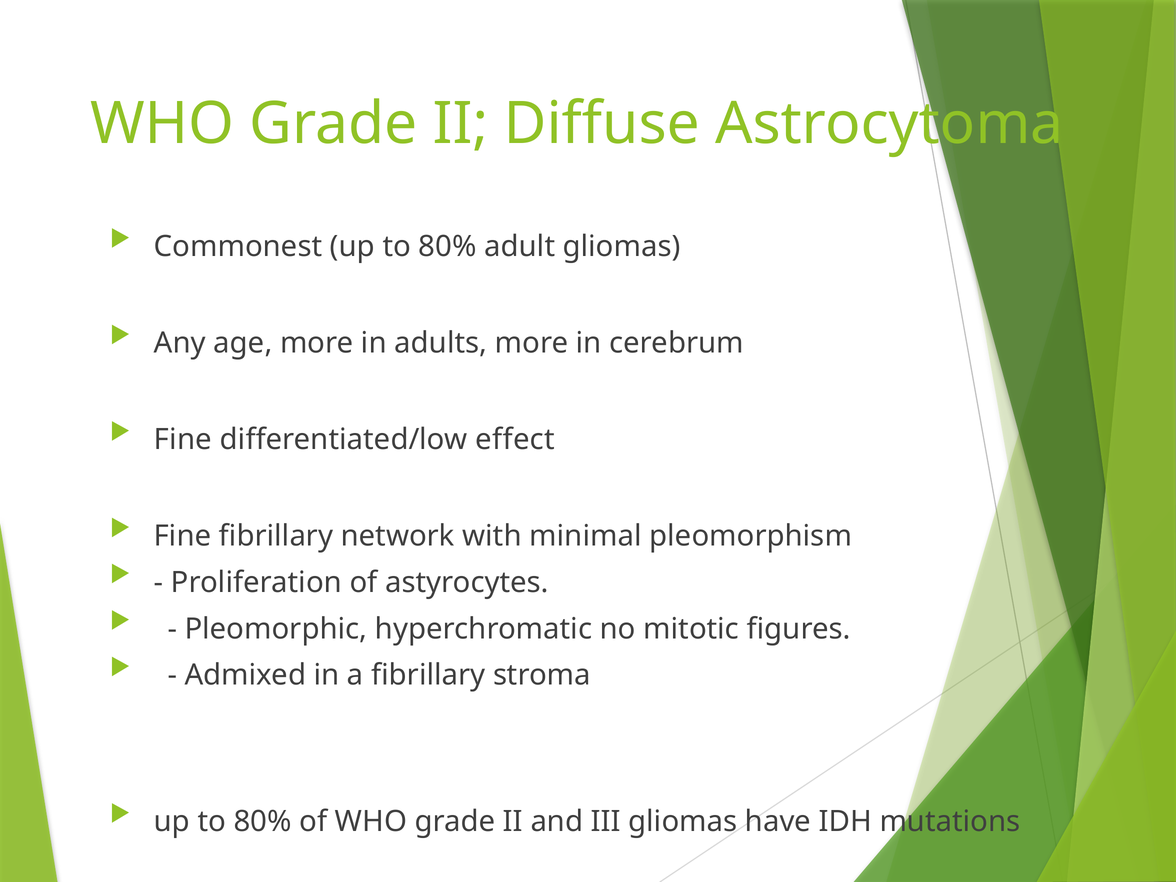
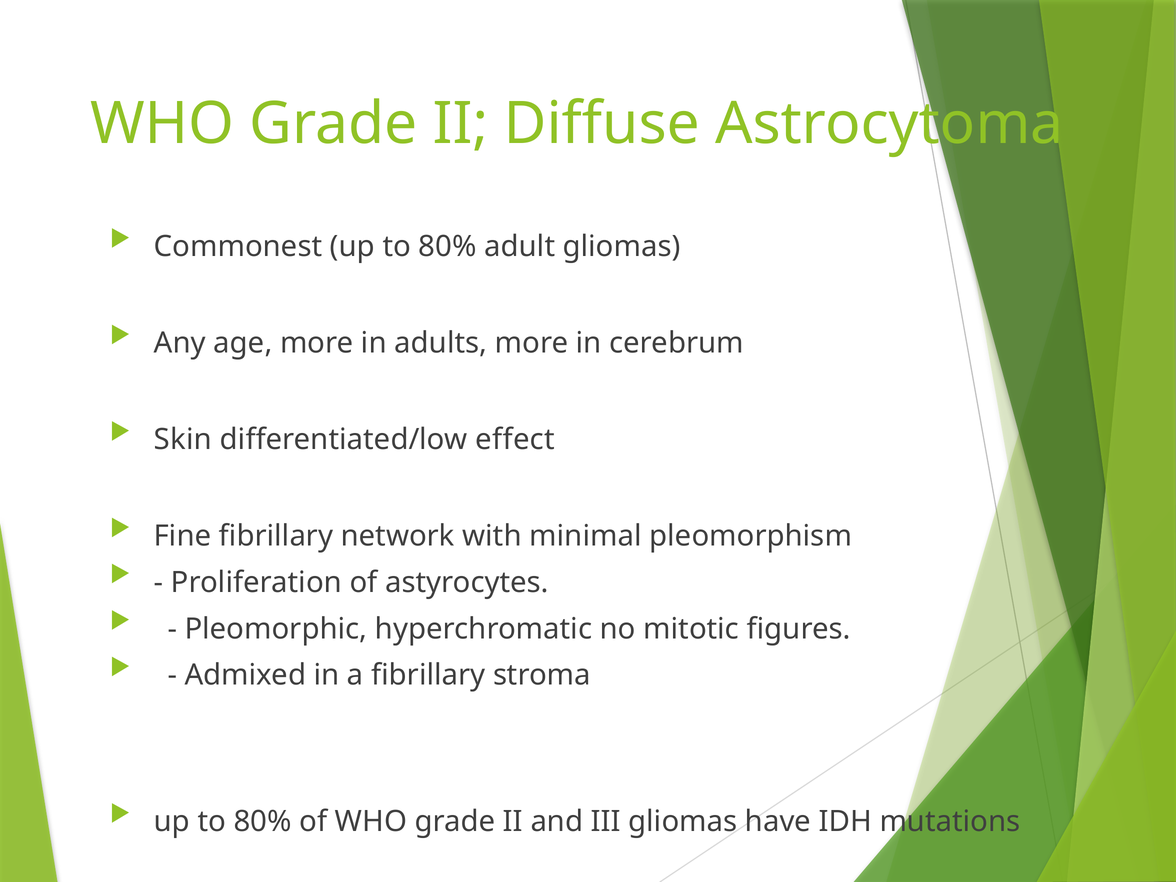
Fine: Fine -> Skin (183, 440)
